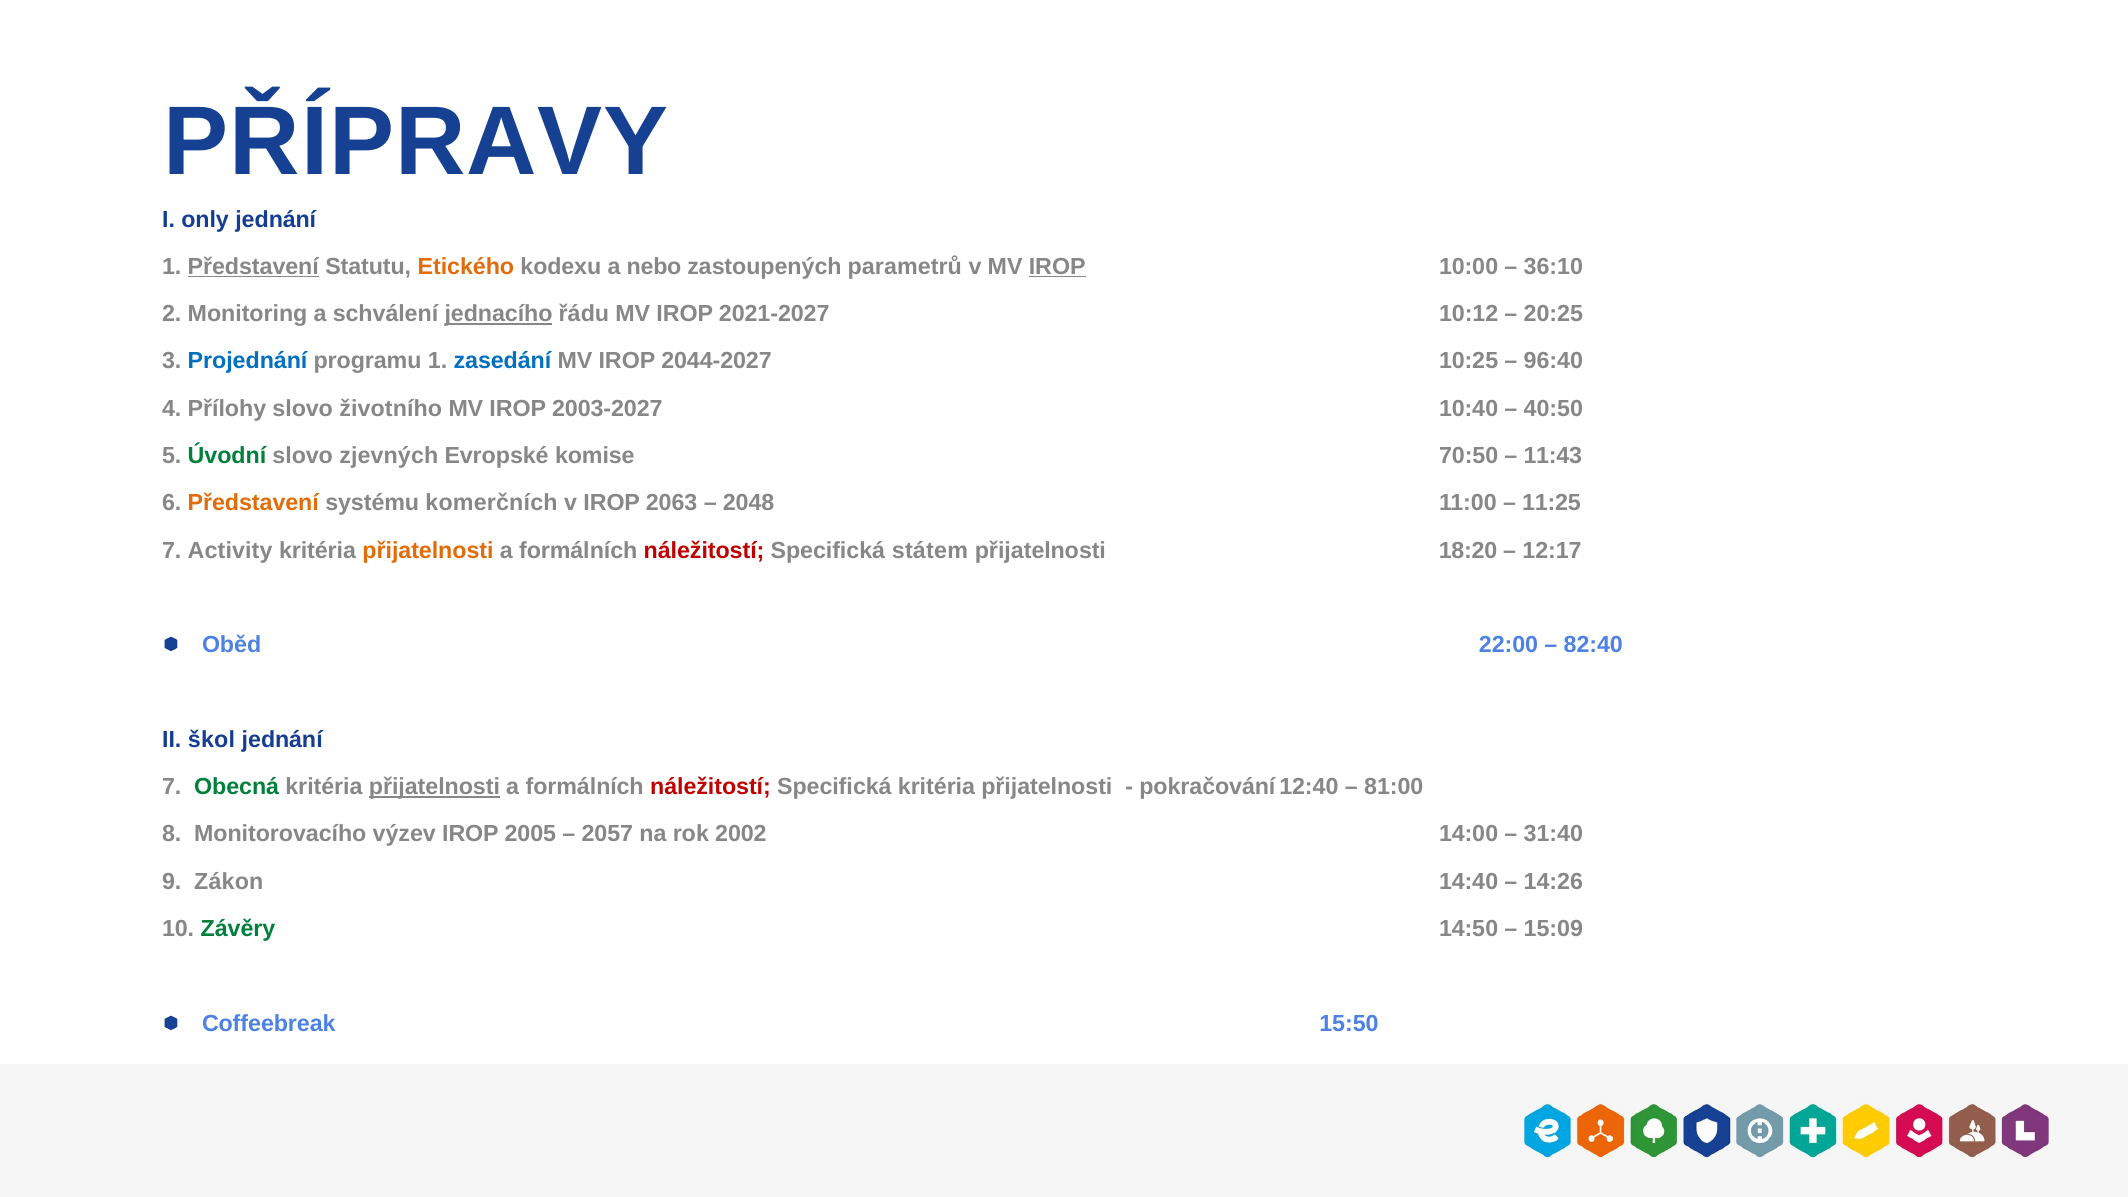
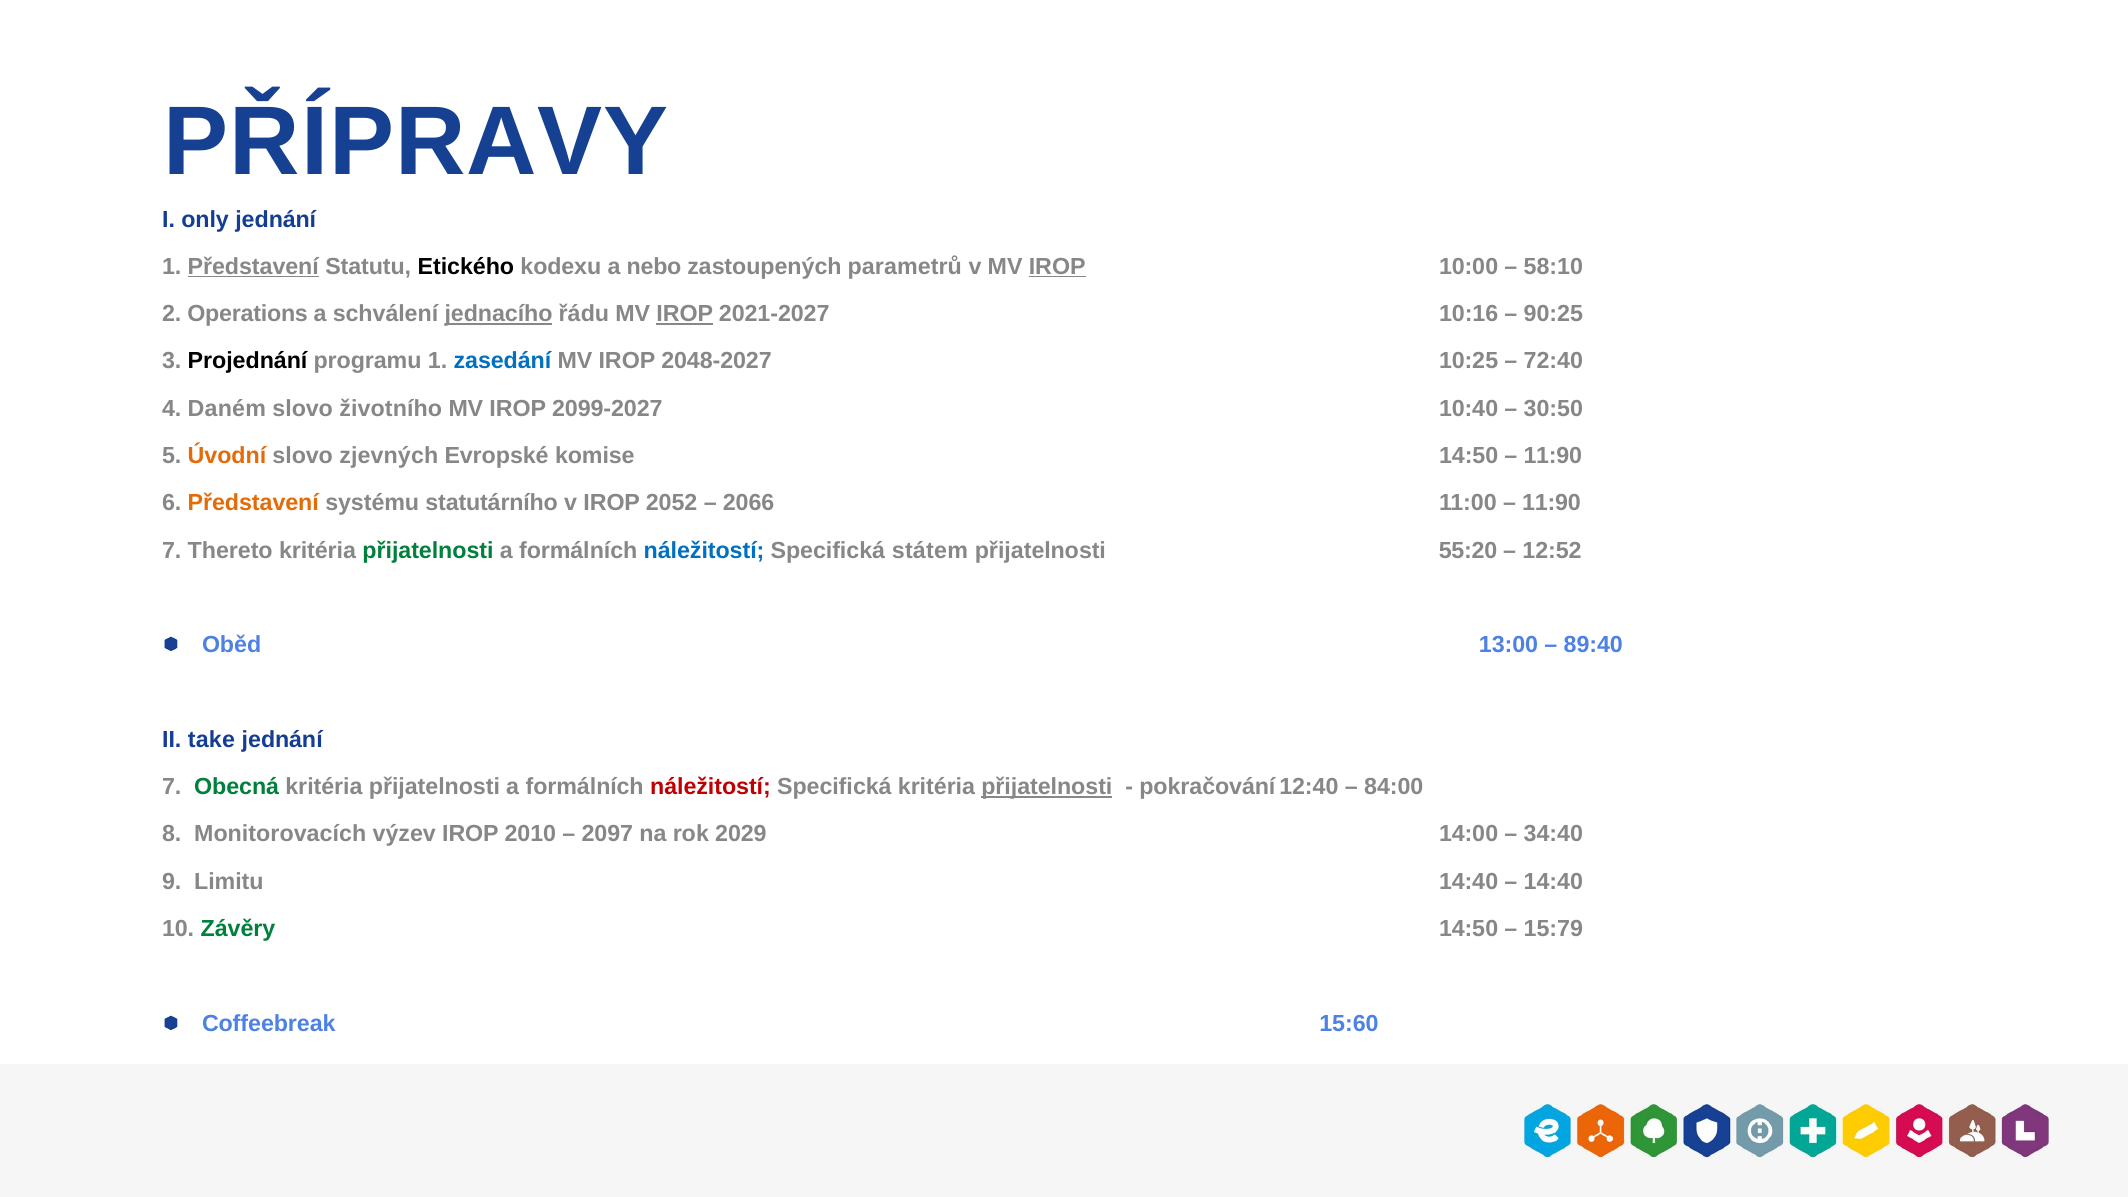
Etického colour: orange -> black (466, 267)
36:10: 36:10 -> 58:10 (1553, 267)
Monitoring: Monitoring -> Operations (248, 314)
IROP underline: none -> present (685, 314)
10:12: 10:12 -> 10:16 (1469, 314)
20:25: 20:25 -> 90:25 (1553, 314)
Projednání colour: blue -> black (248, 361)
2044-2027: 2044-2027 -> 2048-2027 (717, 361)
96:40: 96:40 -> 72:40 (1553, 361)
Přílohy: Přílohy -> Daném (227, 409)
2003-2027: 2003-2027 -> 2099-2027 (607, 409)
40:50: 40:50 -> 30:50 (1553, 409)
Úvodní colour: green -> orange (227, 456)
komise 70:50: 70:50 -> 14:50 (1469, 456)
11:43: 11:43 -> 11:90 (1553, 456)
komerčních: komerčních -> statutárního (492, 503)
2063: 2063 -> 2052 (672, 503)
2048: 2048 -> 2066 (749, 503)
11:25: 11:25 -> 11:90 (1551, 503)
Activity: Activity -> Thereto (230, 551)
přijatelnosti colour: orange -> green (428, 551)
náležitostí colour: red -> blue (704, 551)
18:20: 18:20 -> 55:20 (1468, 551)
12:17: 12:17 -> 12:52 (1552, 551)
22:00: 22:00 -> 13:00 (1509, 645)
82:40: 82:40 -> 89:40 (1593, 645)
škol: škol -> take (211, 740)
přijatelnosti underline: present -> none (434, 787)
přijatelnosti underline: none -> present (1047, 787)
81:00: 81:00 -> 84:00 (1394, 787)
Monitorovacího: Monitorovacího -> Monitorovacích (280, 834)
2005: 2005 -> 2010 (530, 834)
2057: 2057 -> 2097 (607, 834)
2002: 2002 -> 2029 (741, 834)
31:40: 31:40 -> 34:40 (1553, 834)
Zákon: Zákon -> Limitu (229, 882)
14:26: 14:26 -> 14:40 (1553, 882)
15:09: 15:09 -> 15:79 (1553, 929)
15:50: 15:50 -> 15:60 (1349, 1023)
